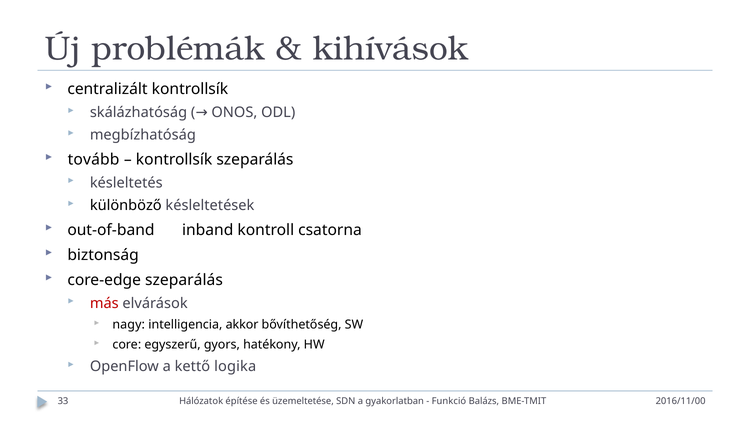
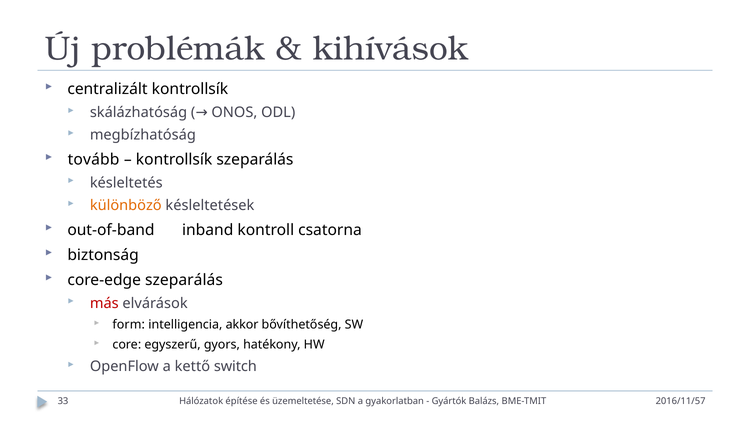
különböző colour: black -> orange (126, 206)
nagy: nagy -> form (129, 325)
logika: logika -> switch (235, 366)
Funkció: Funkció -> Gyártók (449, 401)
2016/11/00: 2016/11/00 -> 2016/11/57 (681, 401)
